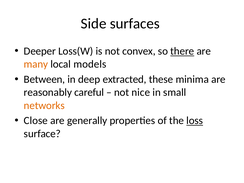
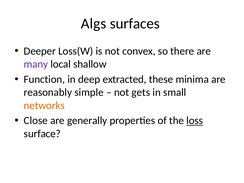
Side: Side -> Algs (94, 24)
there underline: present -> none (182, 51)
many colour: orange -> purple (36, 64)
models: models -> shallow (90, 64)
Between: Between -> Function (44, 79)
careful: careful -> simple (89, 92)
nice: nice -> gets (141, 92)
